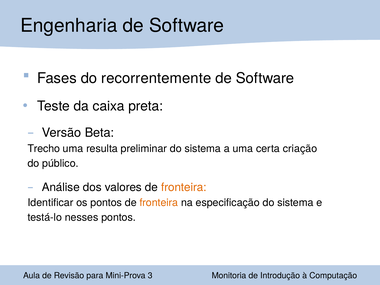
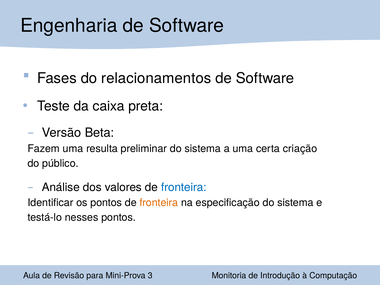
recorrentemente: recorrentemente -> relacionamentos (156, 78)
Trecho: Trecho -> Fazem (44, 149)
fronteira colour: orange -> blue (184, 187)
